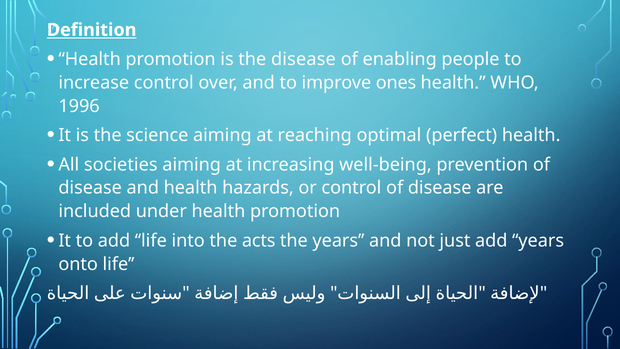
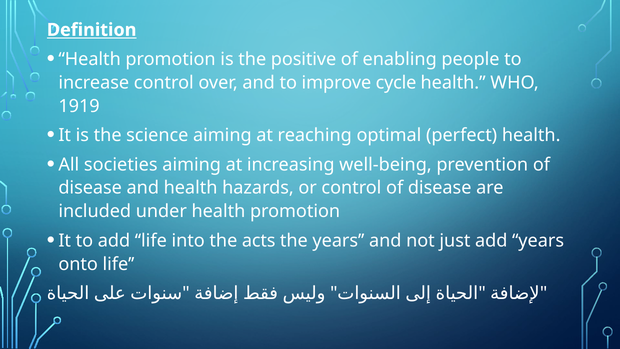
the disease: disease -> positive (304, 59)
ones: ones -> cycle (396, 83)
1996: 1996 -> 1919 (79, 106)
